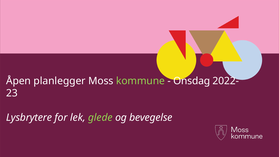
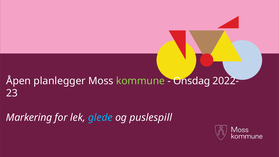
Lysbrytere: Lysbrytere -> Markering (29, 118)
glede colour: light green -> light blue (100, 118)
bevegelse: bevegelse -> puslespill (151, 118)
